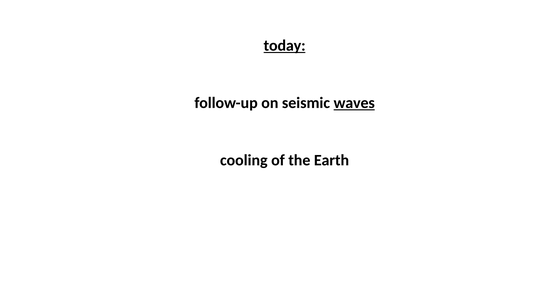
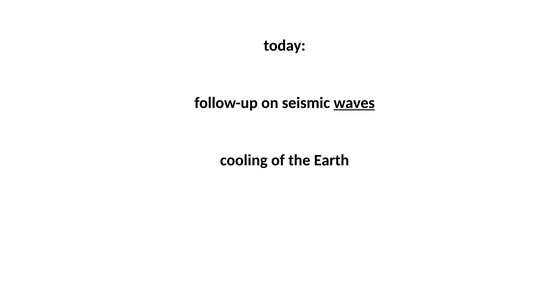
today underline: present -> none (285, 46)
